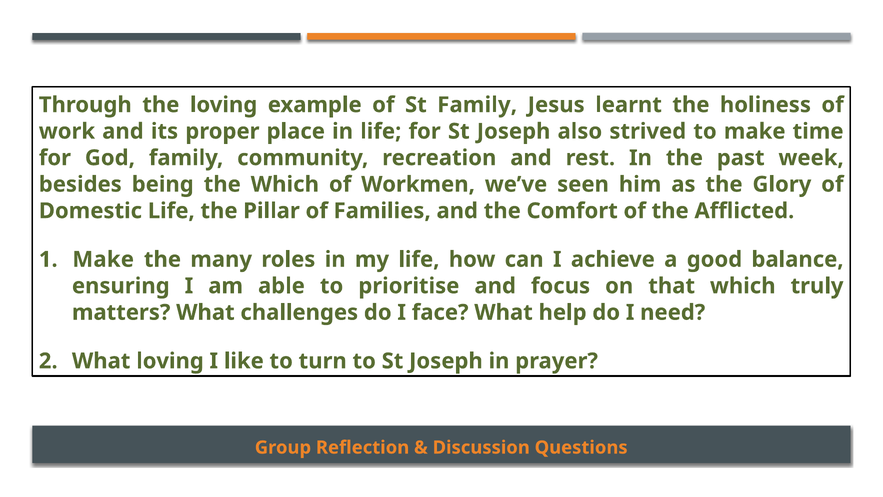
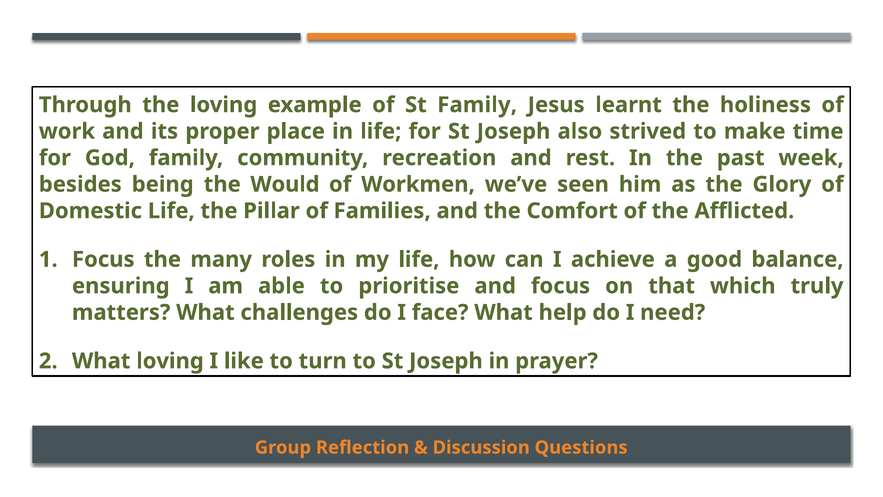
the Which: Which -> Would (285, 184)
Make: Make -> Focus (103, 259)
